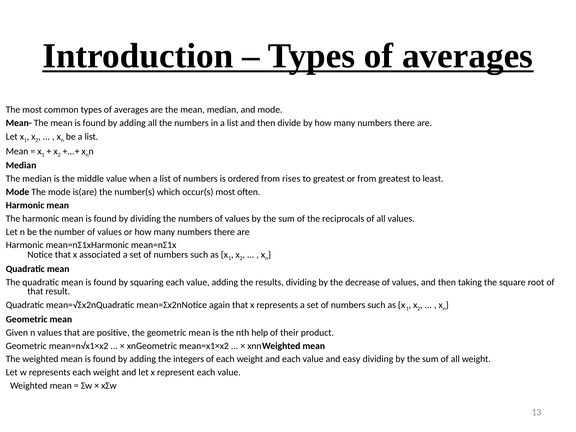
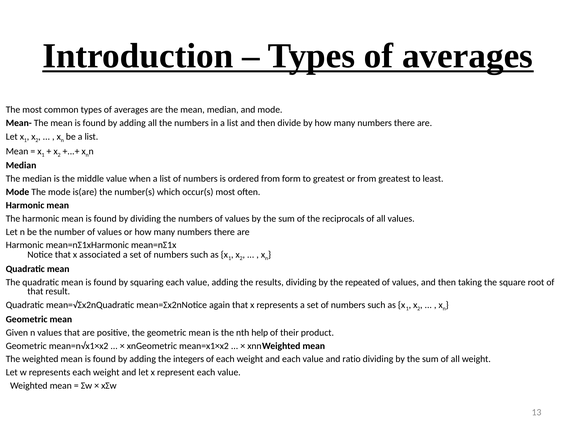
rises: rises -> form (291, 179)
decrease: decrease -> repeated (363, 282)
easy: easy -> ratio (352, 359)
